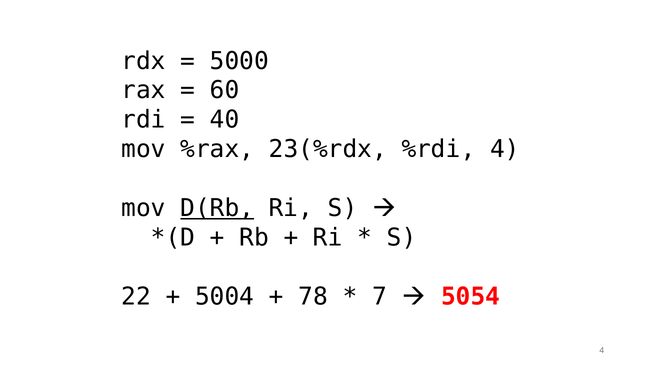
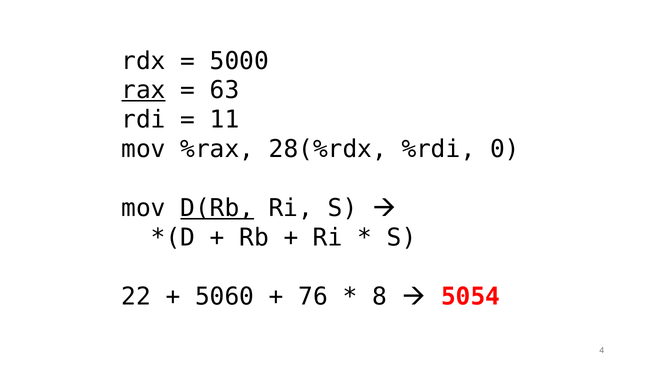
rax underline: none -> present (143, 90)
60: 60 -> 63 (225, 90)
40: 40 -> 11 (225, 120)
23(%rdx: 23(%rdx -> 28(%rdx (328, 149)
%rdi 4: 4 -> 0 (505, 149)
5004: 5004 -> 5060 (225, 296)
78: 78 -> 76 (313, 296)
7: 7 -> 8 (379, 296)
